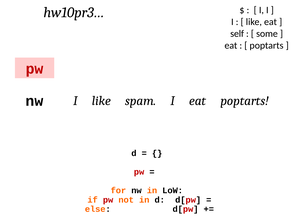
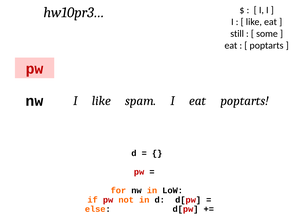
self: self -> still (237, 34)
